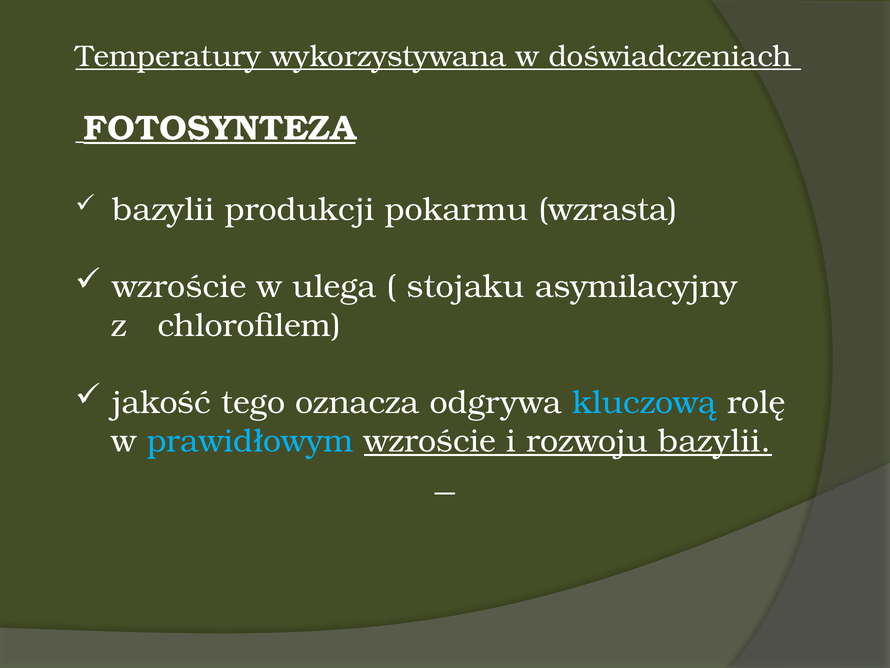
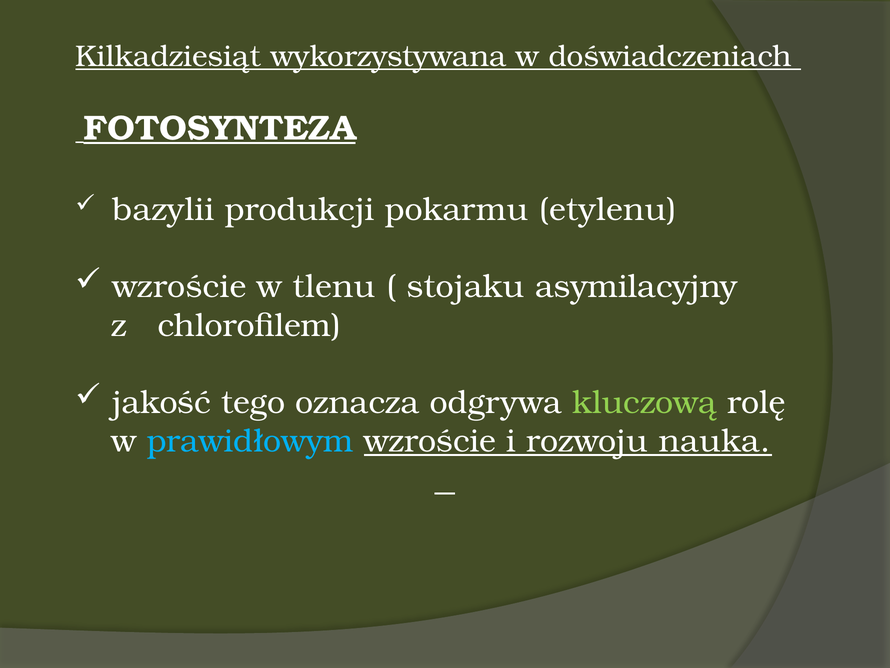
Temperatury: Temperatury -> Kilkadziesiąt (168, 57)
wzrasta: wzrasta -> etylenu (608, 210)
ulega: ulega -> tlenu (334, 287)
kluczową colour: light blue -> light green (645, 402)
rozwoju bazylii: bazylii -> nauka (715, 441)
